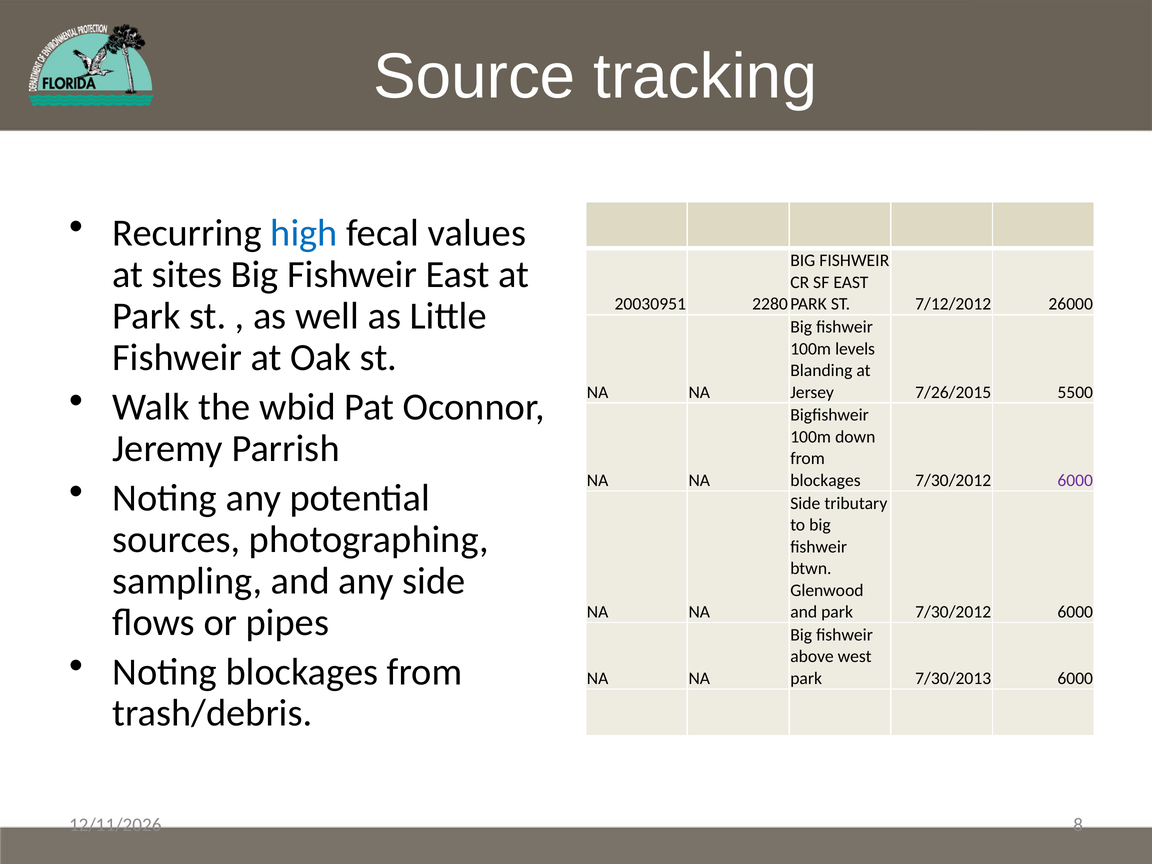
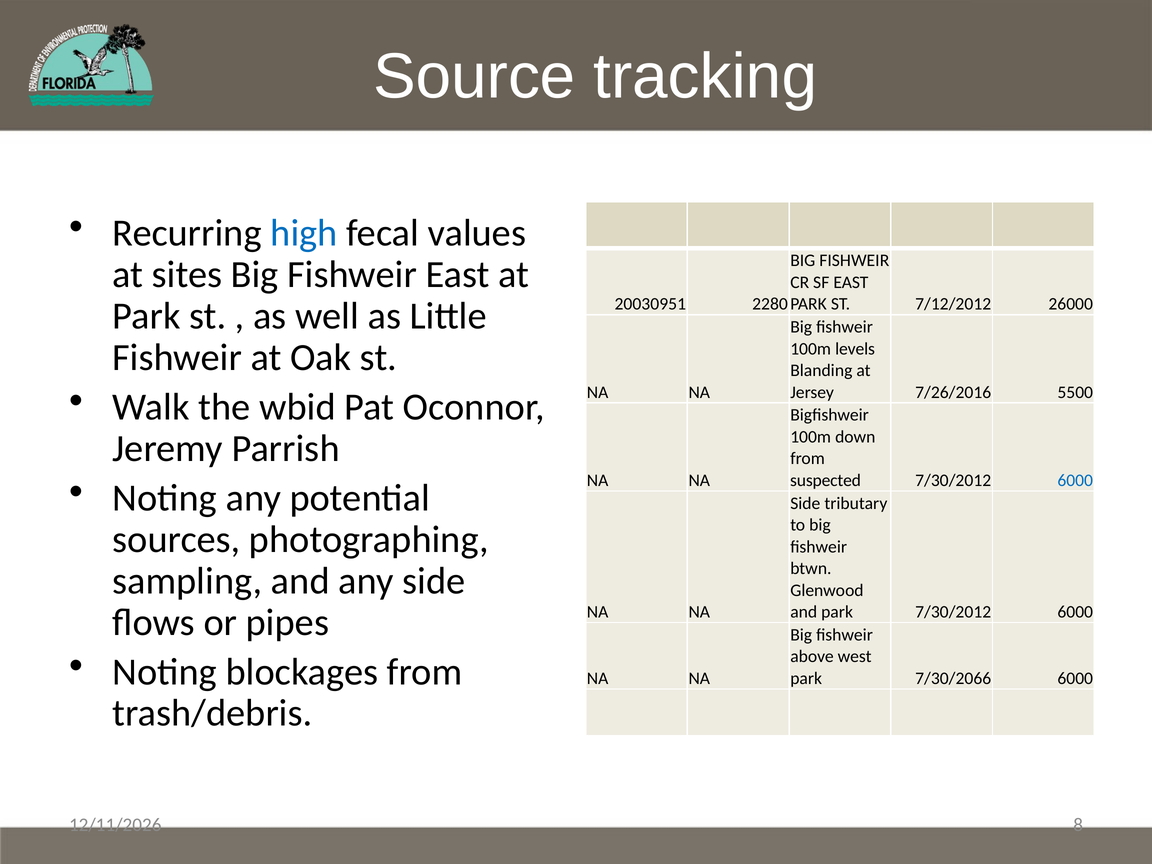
7/26/2015: 7/26/2015 -> 7/26/2016 (953, 392)
blockages: blockages -> suspected (826, 480)
6000 colour: purple -> blue (1075, 480)
7/30/2013: 7/30/2013 -> 7/30/2066 (953, 678)
